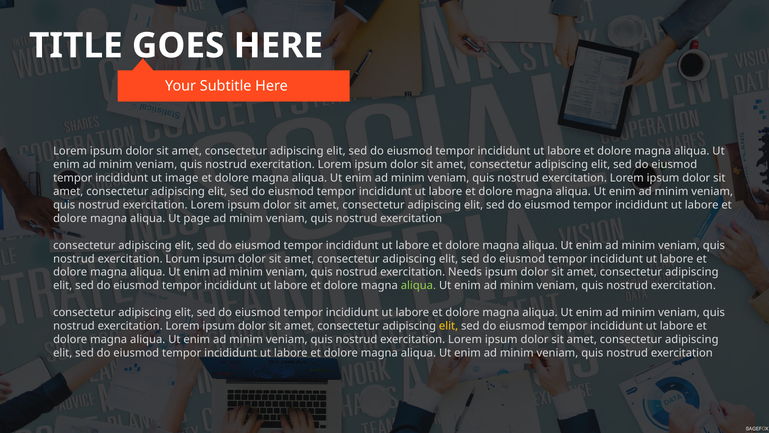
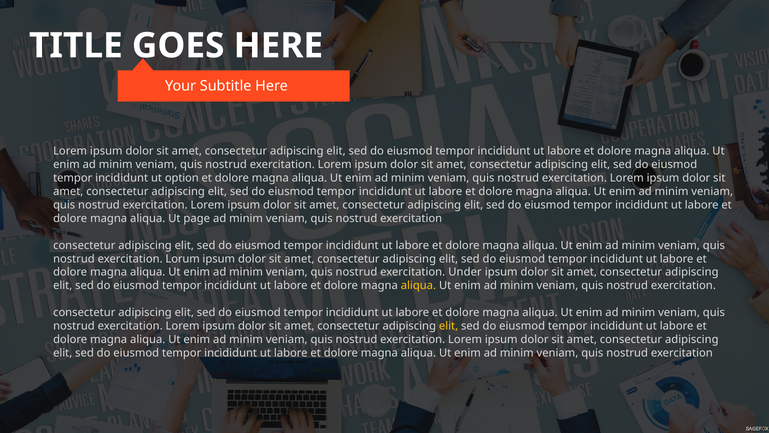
image: image -> option (182, 178)
Needs: Needs -> Under (465, 272)
aliqua colour: light green -> yellow (418, 285)
